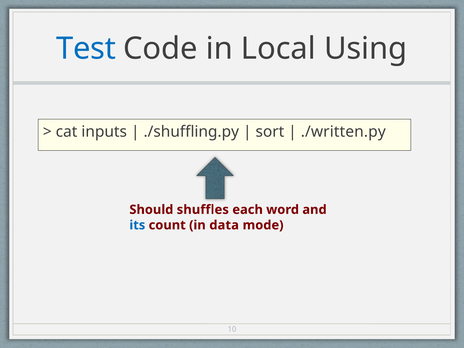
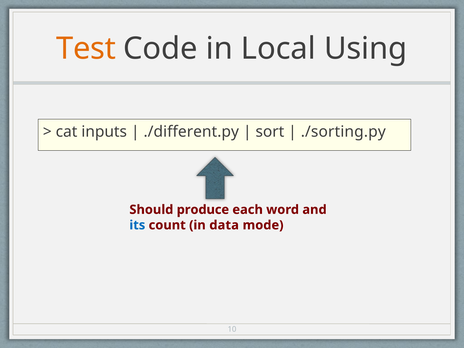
Test colour: blue -> orange (86, 49)
./shuffling.py: ./shuffling.py -> ./different.py (191, 132)
./written.py: ./written.py -> ./sorting.py (343, 132)
shuffles: shuffles -> produce (203, 210)
